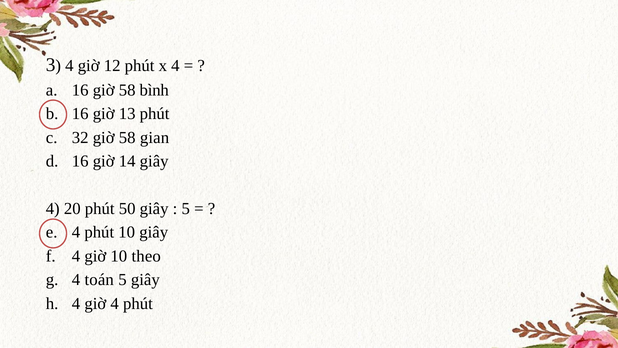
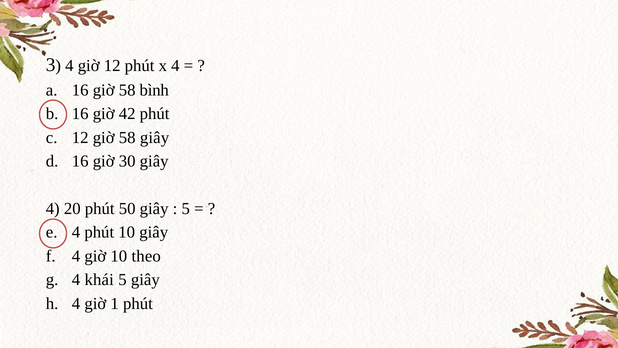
13: 13 -> 42 (127, 114)
32: 32 -> 12 (80, 137)
58 gian: gian -> giây (155, 137)
14: 14 -> 30 (127, 161)
toán: toán -> khái (99, 280)
giờ 4: 4 -> 1 (115, 303)
